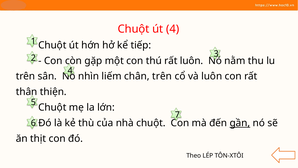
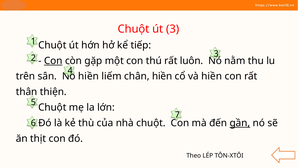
út 4: 4 -> 3 (173, 29)
Con underline: none -> present (53, 61)
nhìn: nhìn -> hiền (89, 76)
chân trên: trên -> hiền (162, 76)
và luôn: luôn -> hiền (212, 76)
